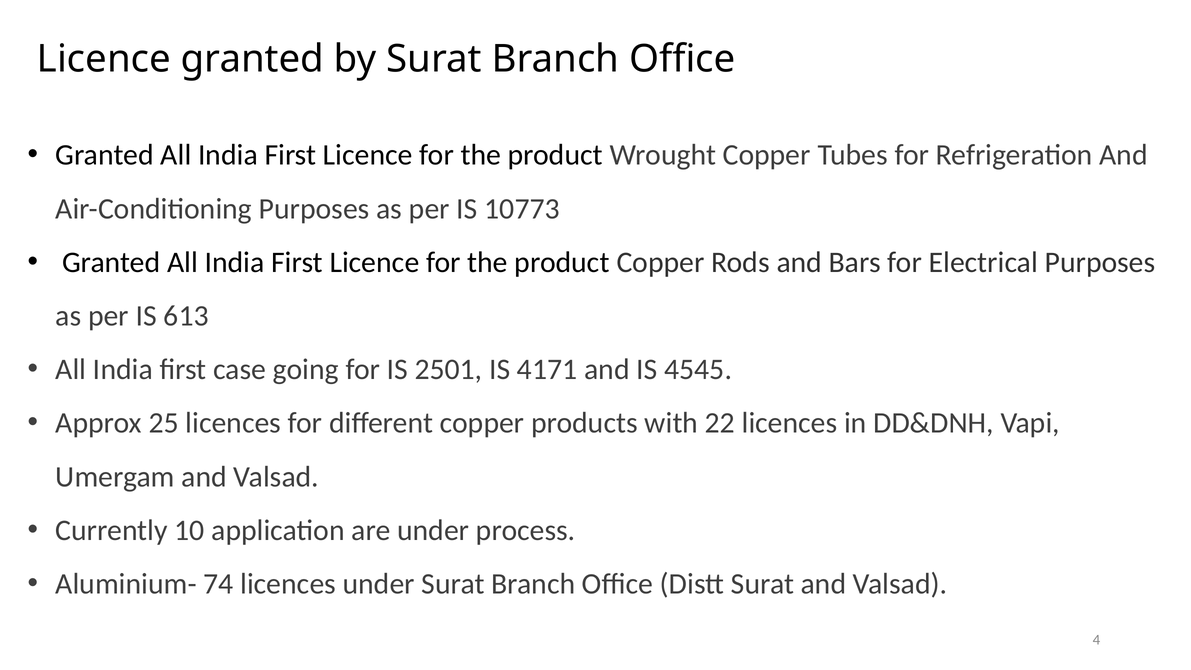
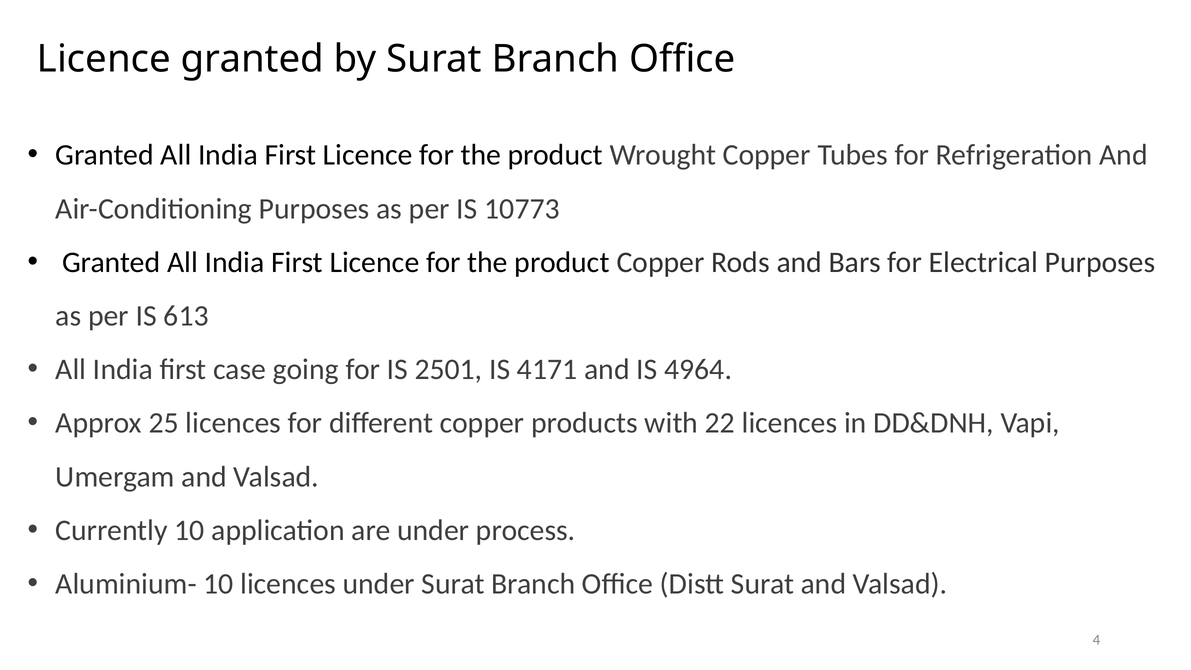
4545: 4545 -> 4964 (698, 370)
Aluminium- 74: 74 -> 10 (218, 584)
